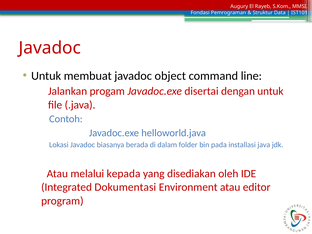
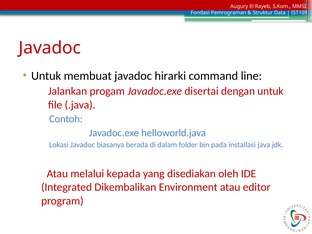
object: object -> hirarki (170, 76)
Dokumentasi: Dokumentasi -> Dikembalikan (125, 187)
